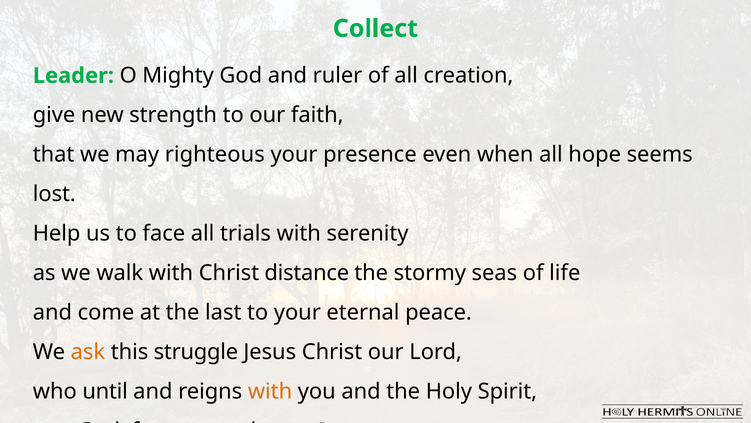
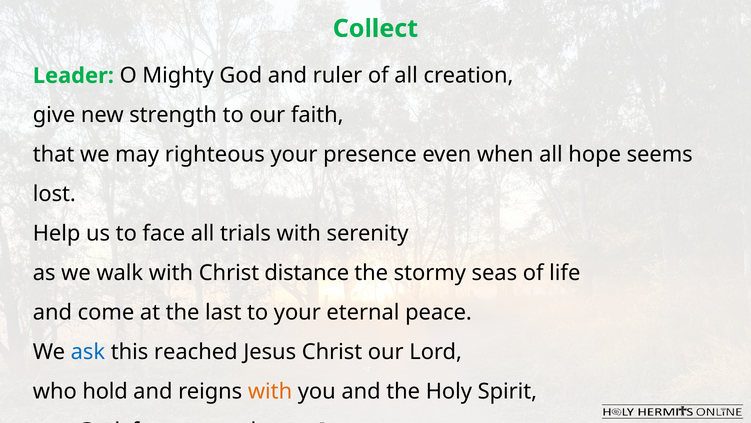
ask colour: orange -> blue (88, 352)
struggle: struggle -> reached (196, 352)
until: until -> hold (105, 391)
